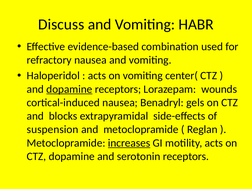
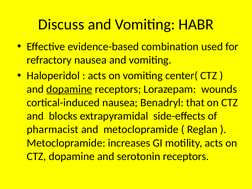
gels: gels -> that (195, 103)
suspension: suspension -> pharmacist (53, 129)
increases underline: present -> none (129, 143)
